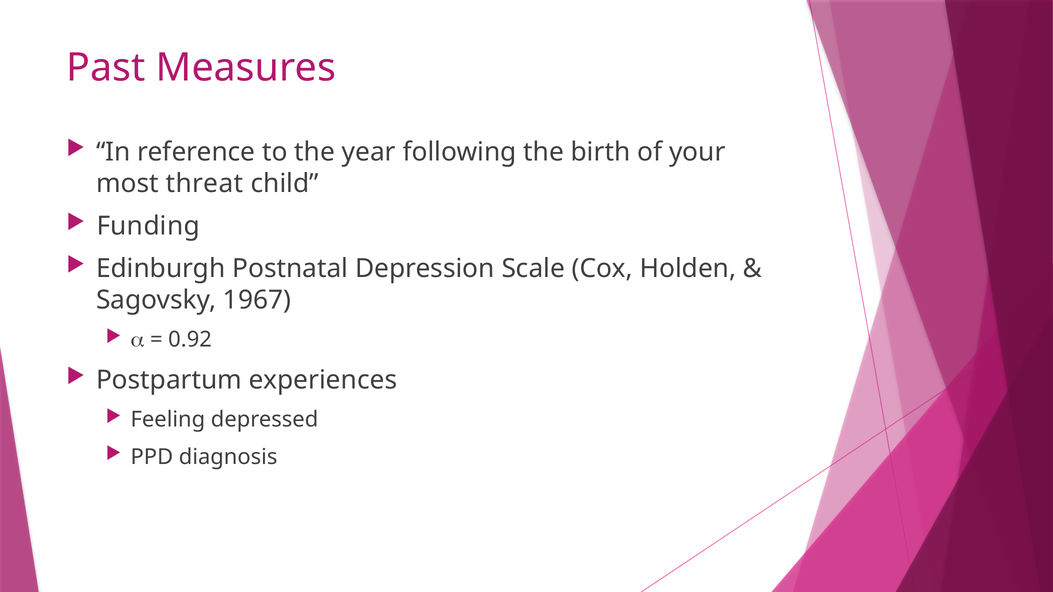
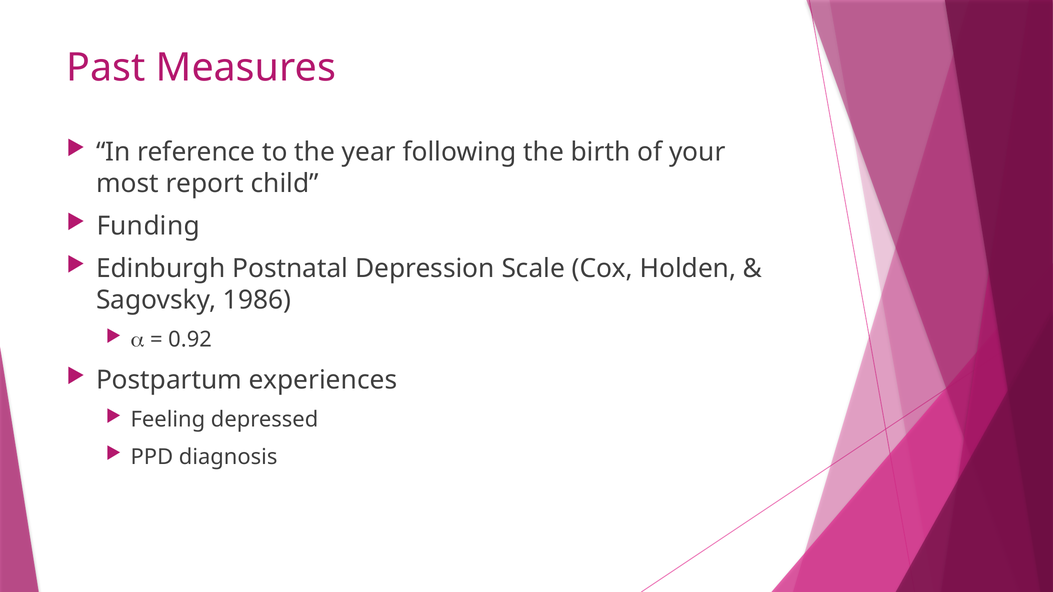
threat: threat -> report (205, 184)
1967: 1967 -> 1986 (257, 300)
